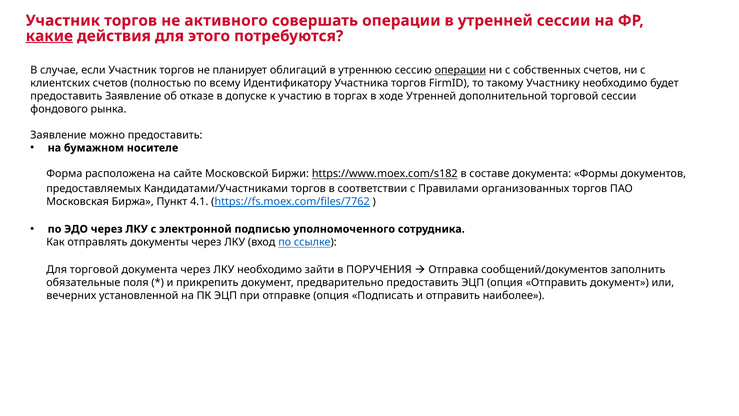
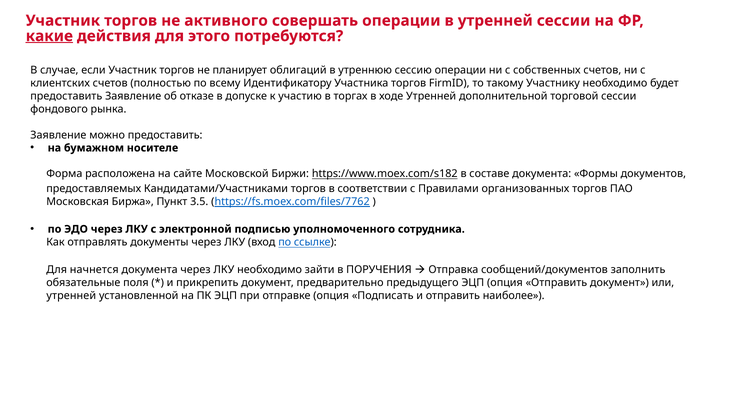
операции underline: present -> none (460, 70)
4.1: 4.1 -> 3.5 (199, 201)
Для торговой: торговой -> начнется (94, 270)
предварительно предоставить: предоставить -> предыдущего (423, 282)
вечерних: вечерних -> утренней (71, 295)
